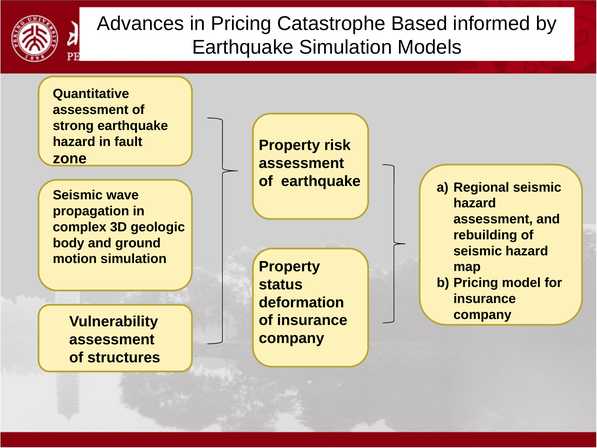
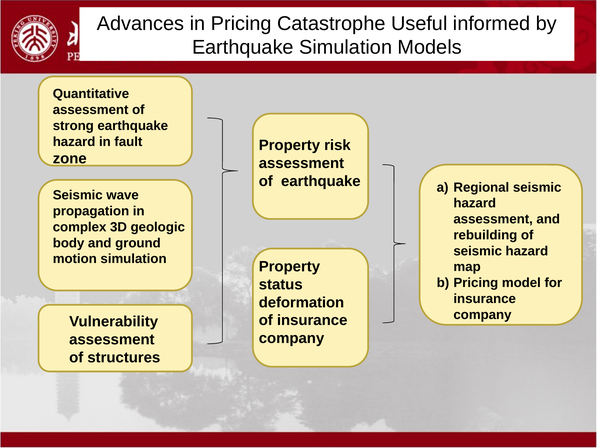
Based: Based -> Useful (419, 23)
